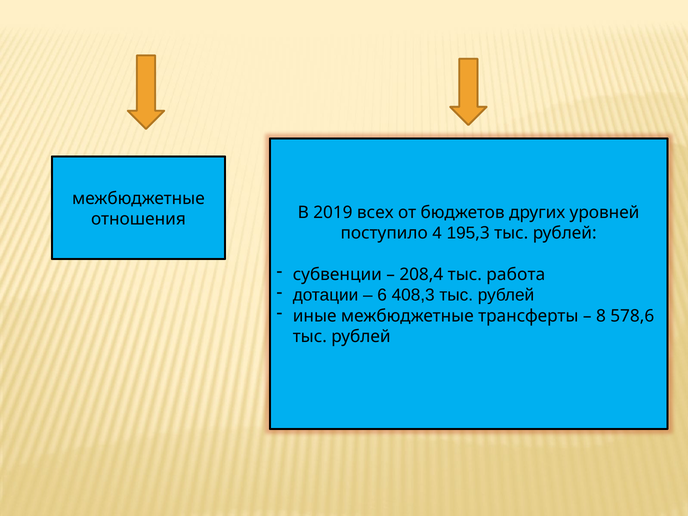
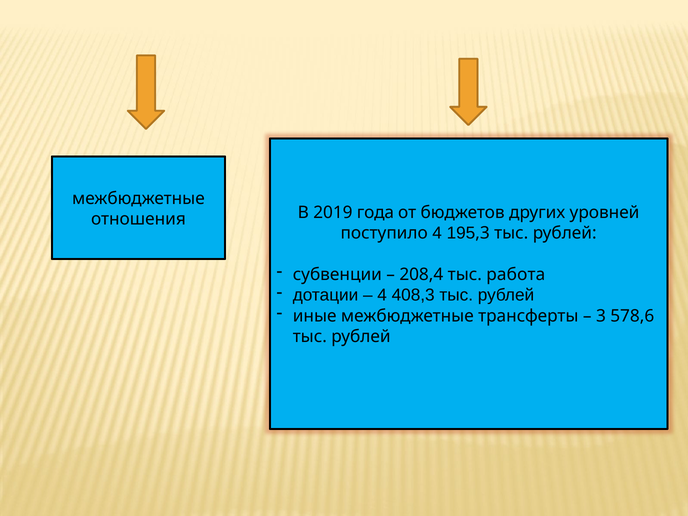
всех: всех -> года (375, 213)
6: 6 -> 4 (382, 295)
8: 8 -> 3 (601, 316)
